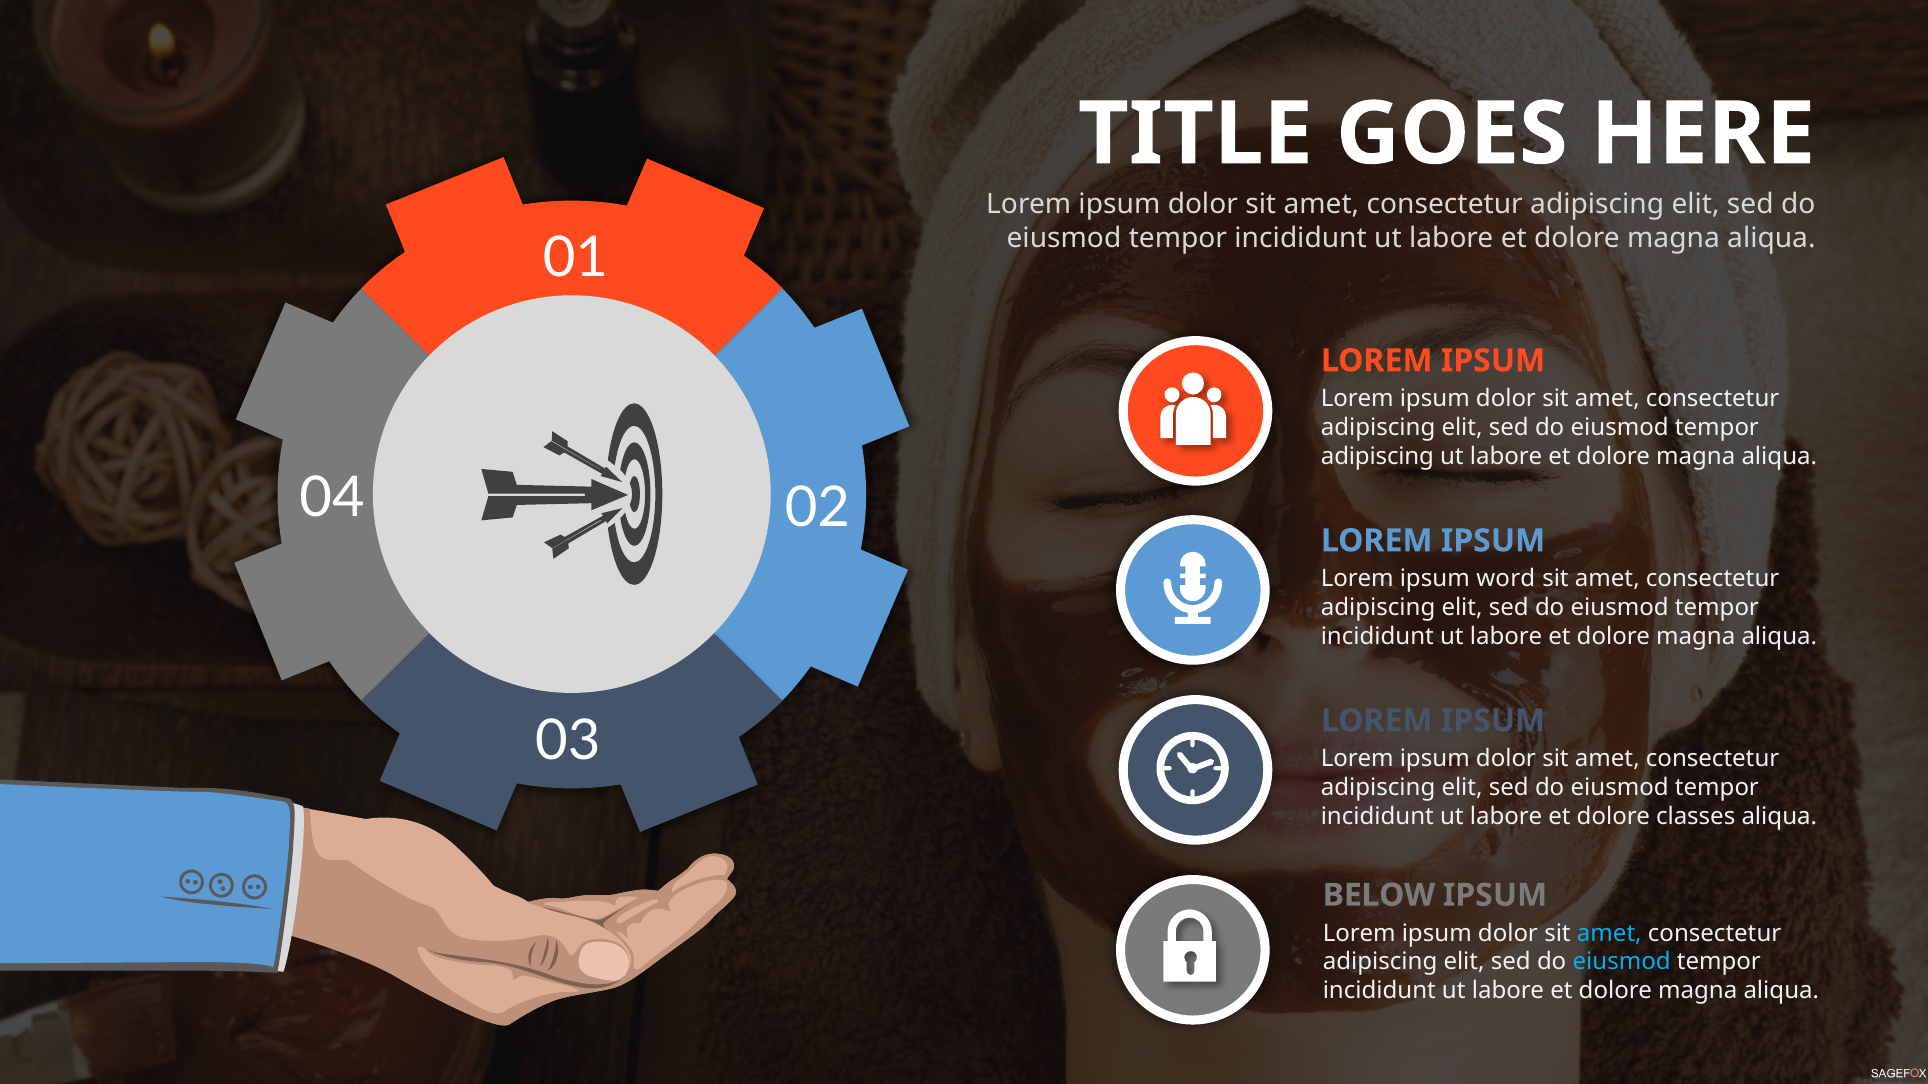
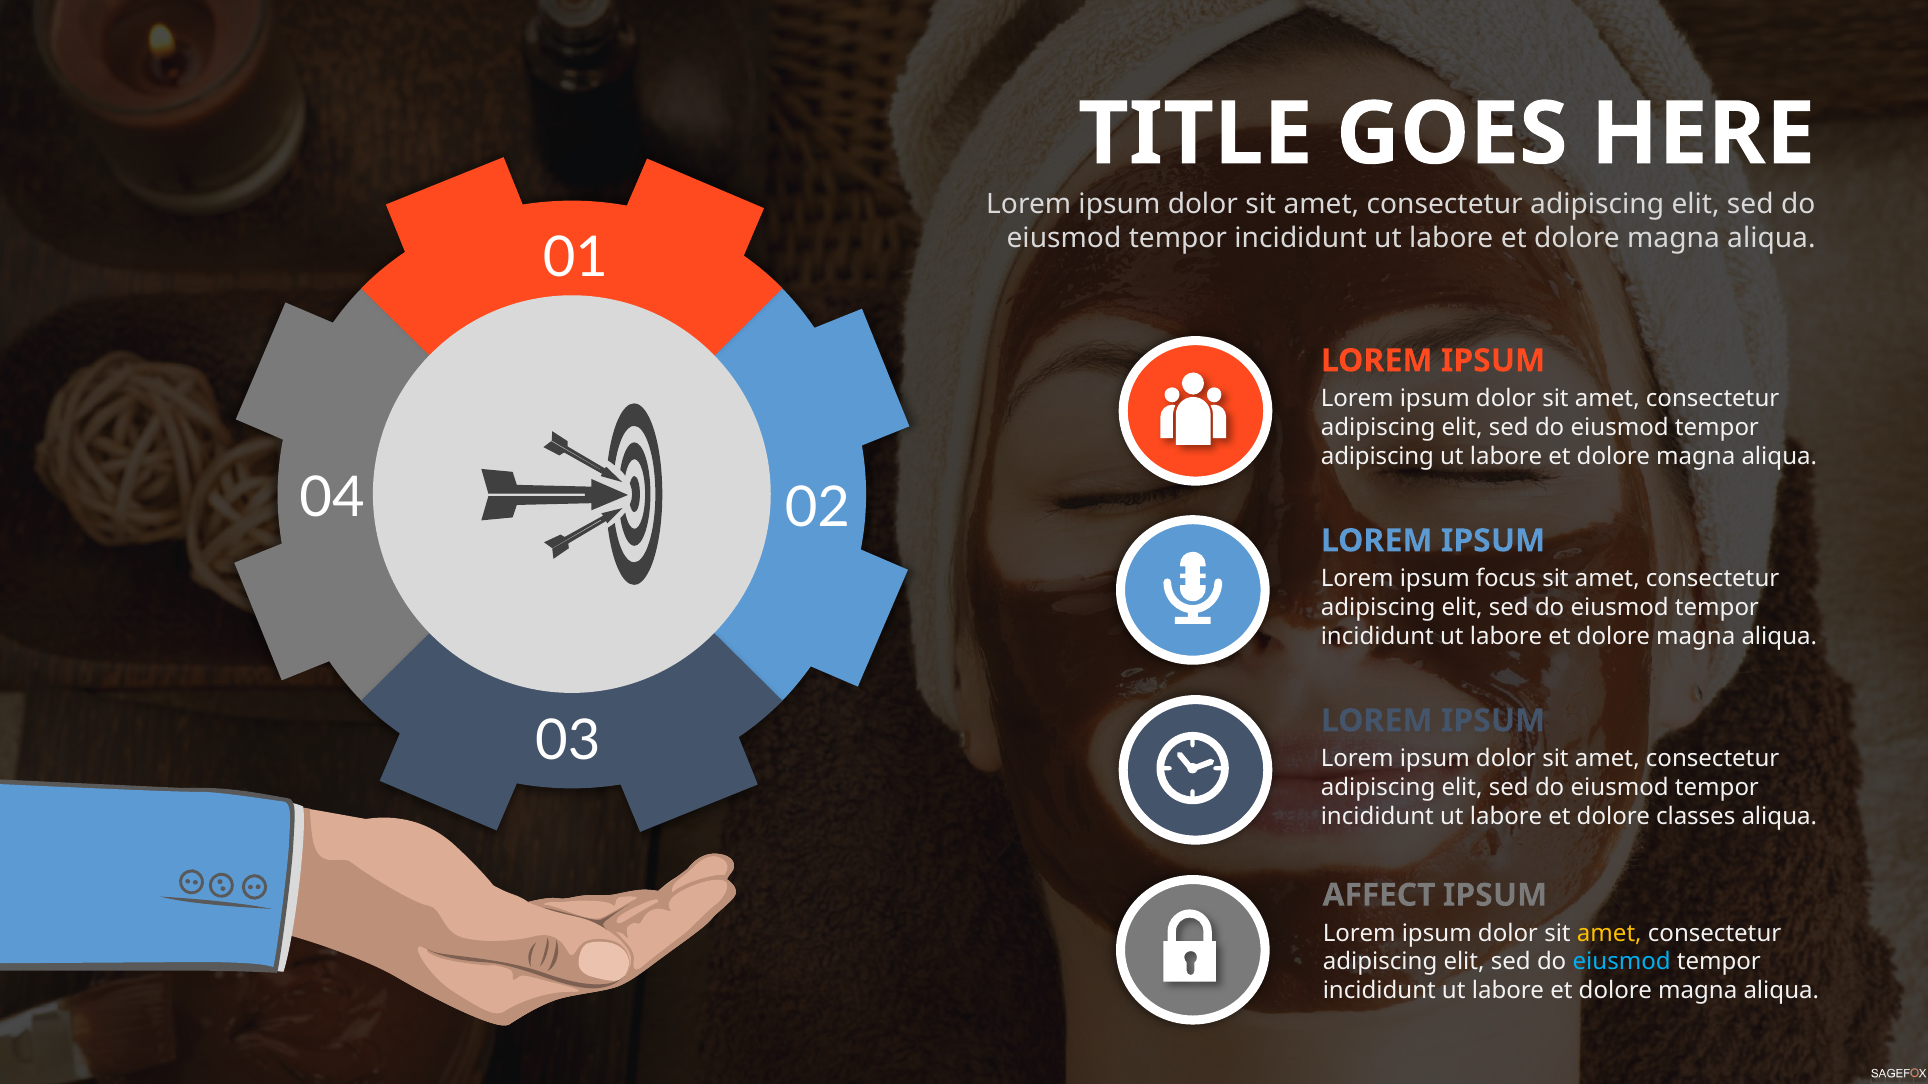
word: word -> focus (1506, 579)
BELOW: BELOW -> AFFECT (1379, 896)
amet colour: light blue -> yellow (1609, 934)
